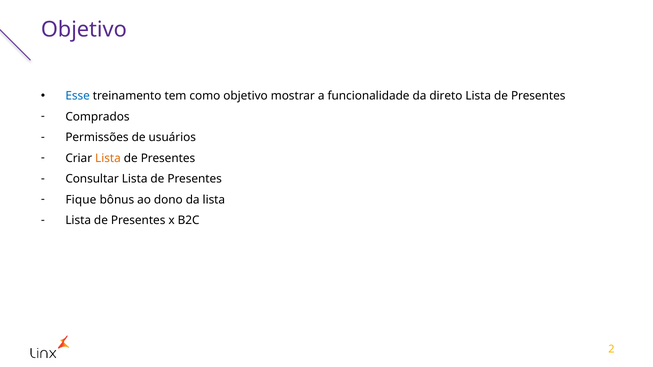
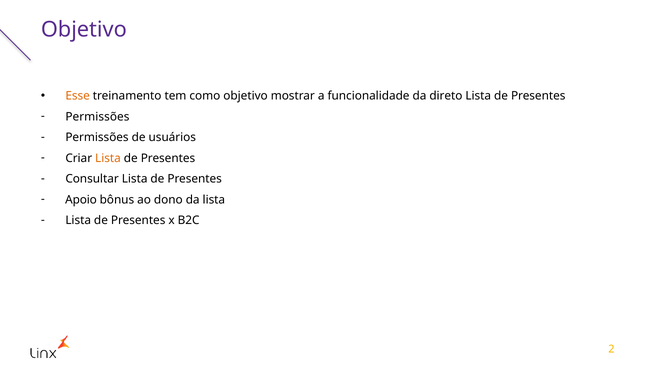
Esse colour: blue -> orange (78, 96)
Comprados: Comprados -> Permissões (97, 117)
Fique: Fique -> Apoio (81, 200)
